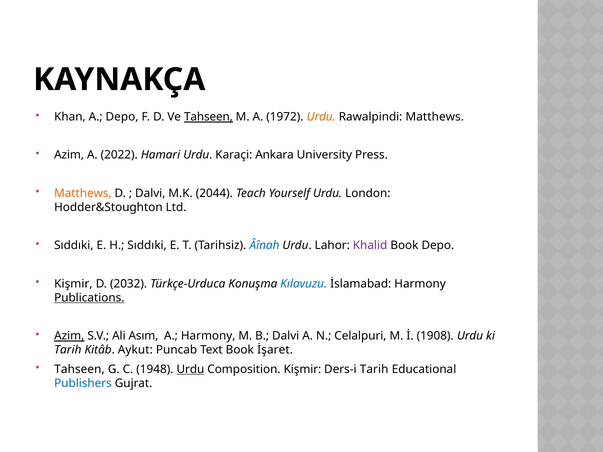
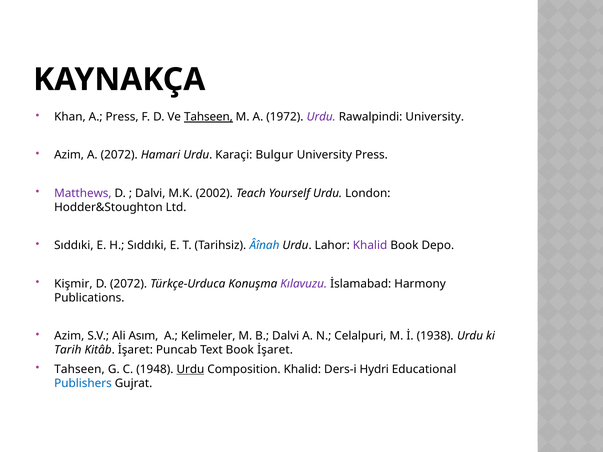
A Depo: Depo -> Press (122, 117)
Urdu colour: orange -> purple (321, 117)
Rawalpindi Matthews: Matthews -> University (435, 117)
A 2022: 2022 -> 2072 (119, 155)
Ankara: Ankara -> Bulgur (274, 155)
Matthews colour: orange -> purple (83, 193)
2044: 2044 -> 2002 (214, 193)
D 2032: 2032 -> 2072 (129, 284)
Kılavuzu colour: blue -> purple (304, 284)
Publications underline: present -> none (89, 298)
Azim underline: present -> none (69, 336)
A Harmony: Harmony -> Kelimeler (208, 336)
1908: 1908 -> 1938 (435, 336)
Kitâb Aykut: Aykut -> İşaret (135, 350)
Composition Kişmir: Kişmir -> Khalid (302, 369)
Ders-i Tarih: Tarih -> Hydri (374, 369)
